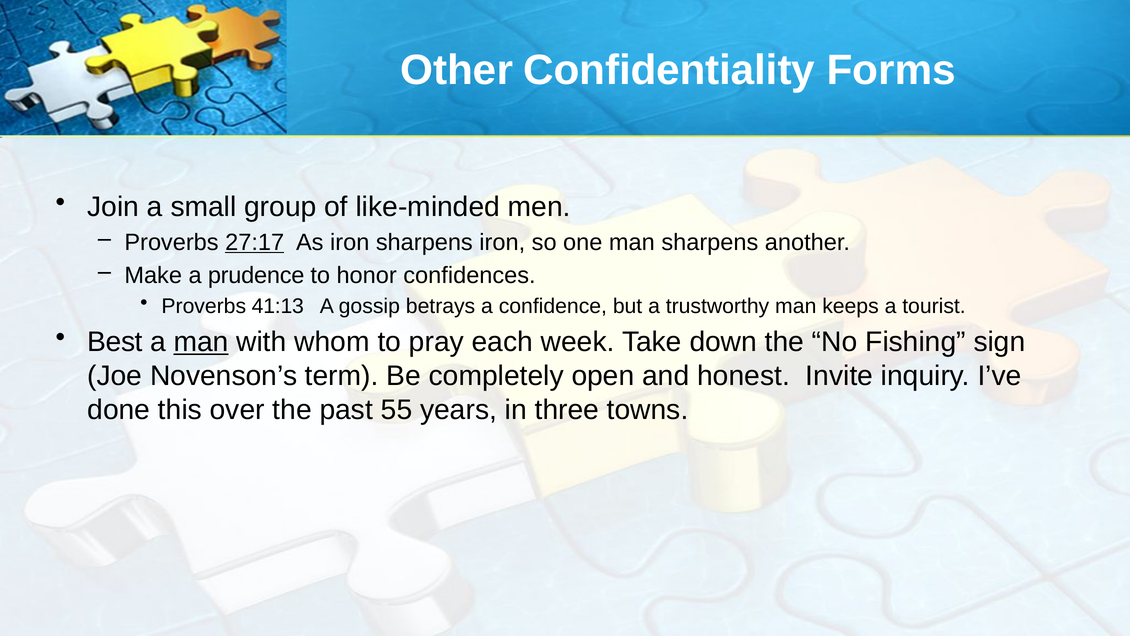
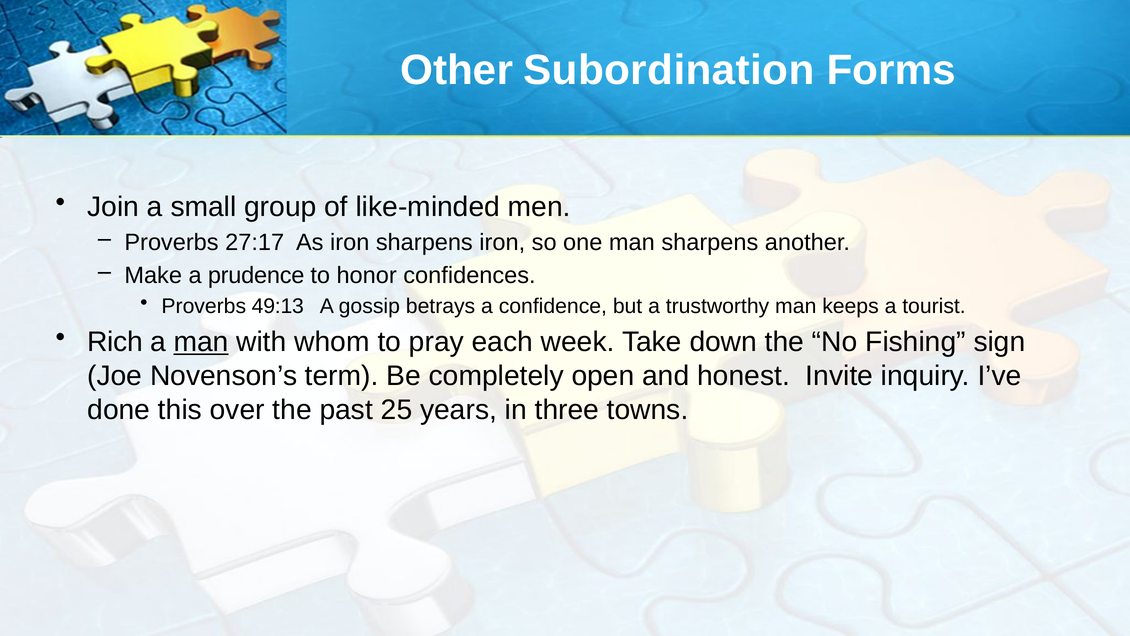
Confidentiality: Confidentiality -> Subordination (669, 70)
27:17 underline: present -> none (255, 242)
41:13: 41:13 -> 49:13 (278, 306)
Best: Best -> Rich (115, 342)
55: 55 -> 25 (397, 410)
